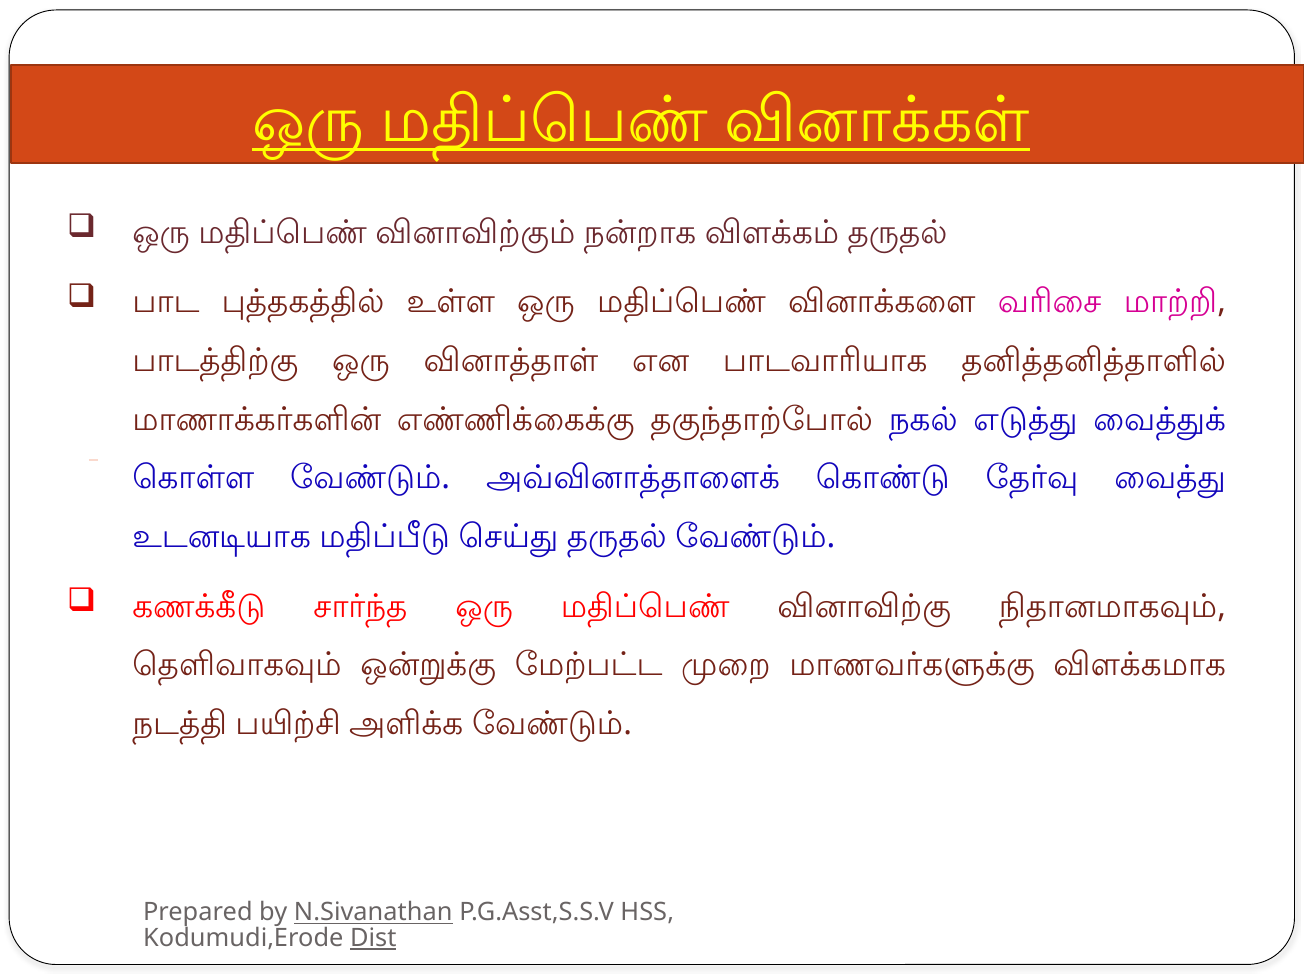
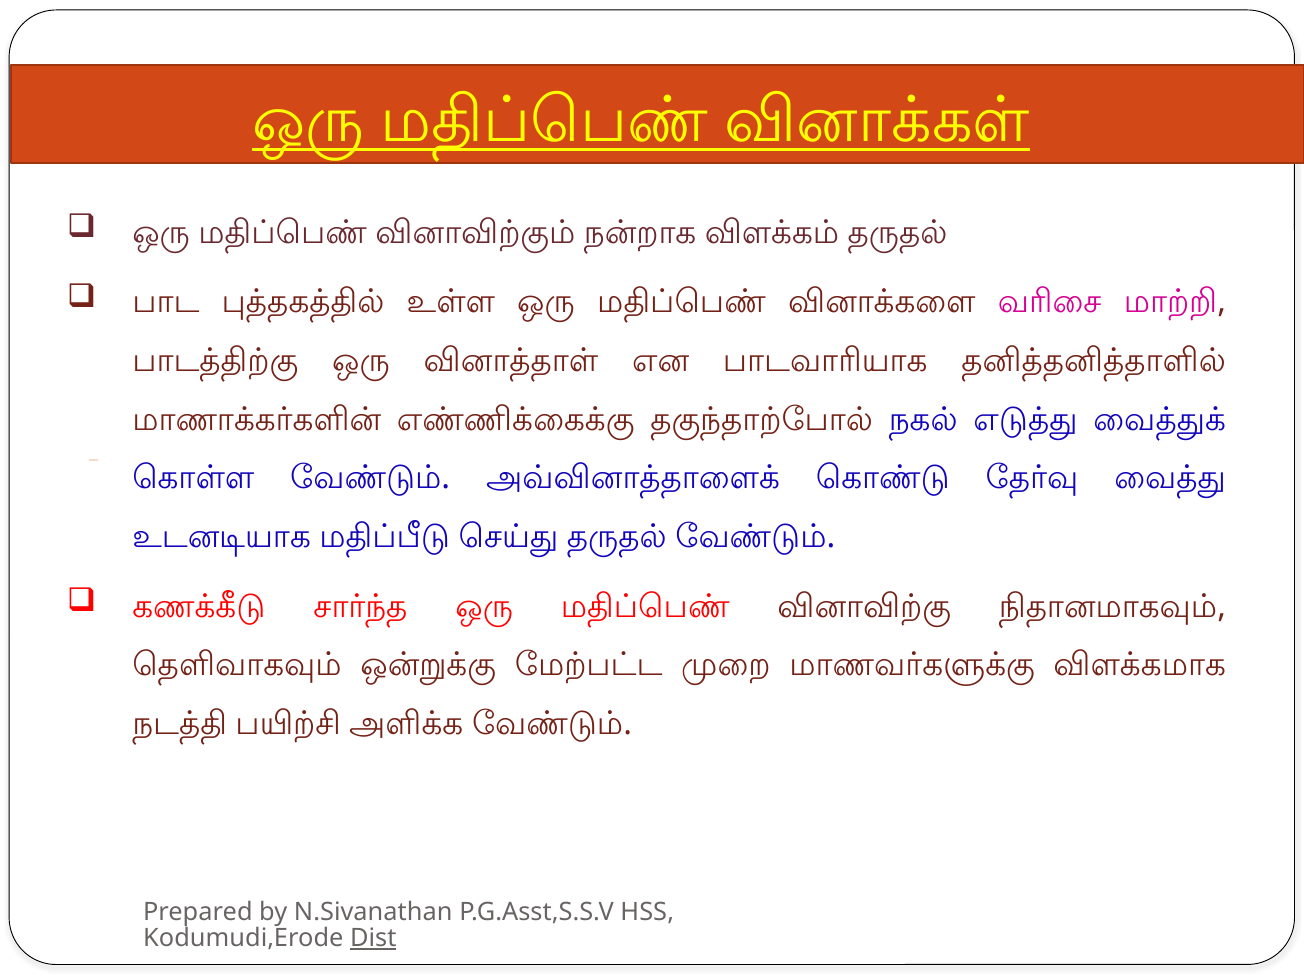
N.Sivanathan underline: present -> none (373, 912)
